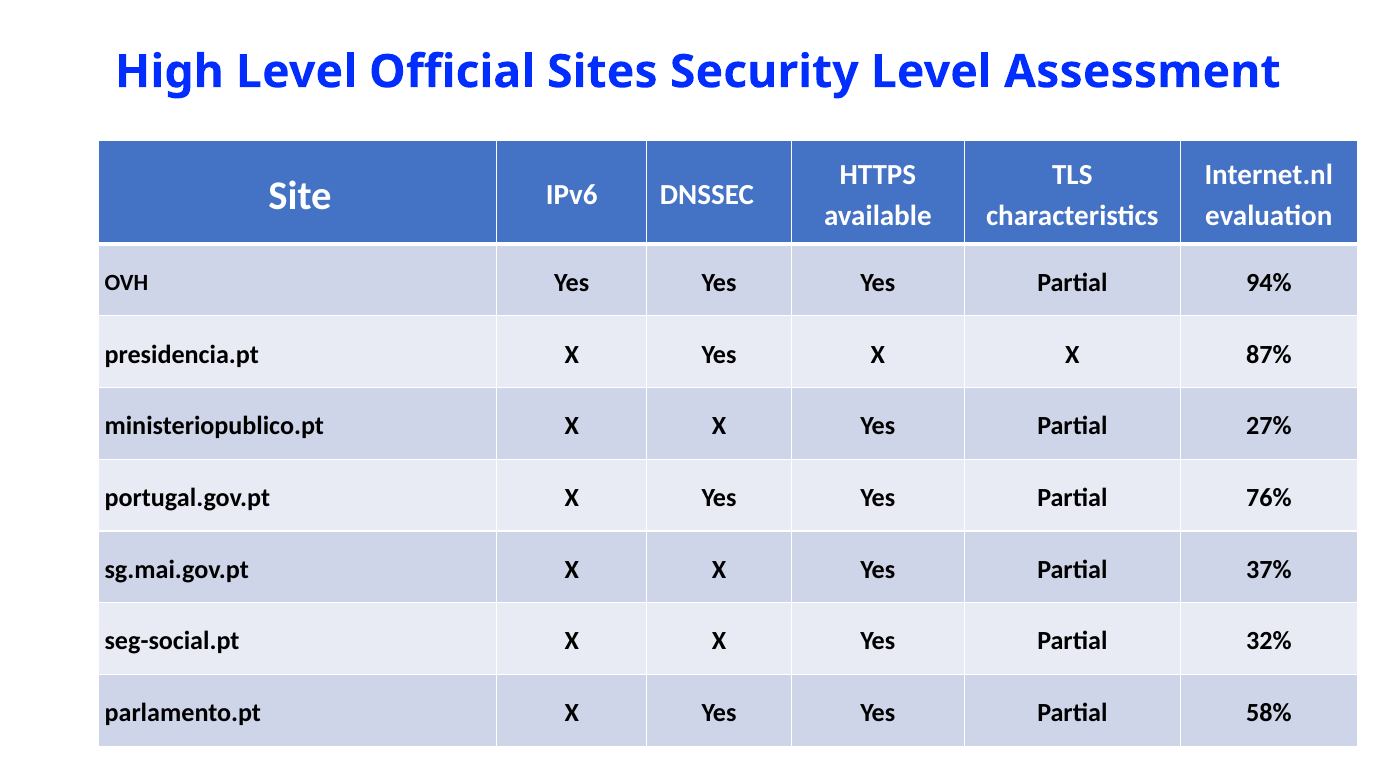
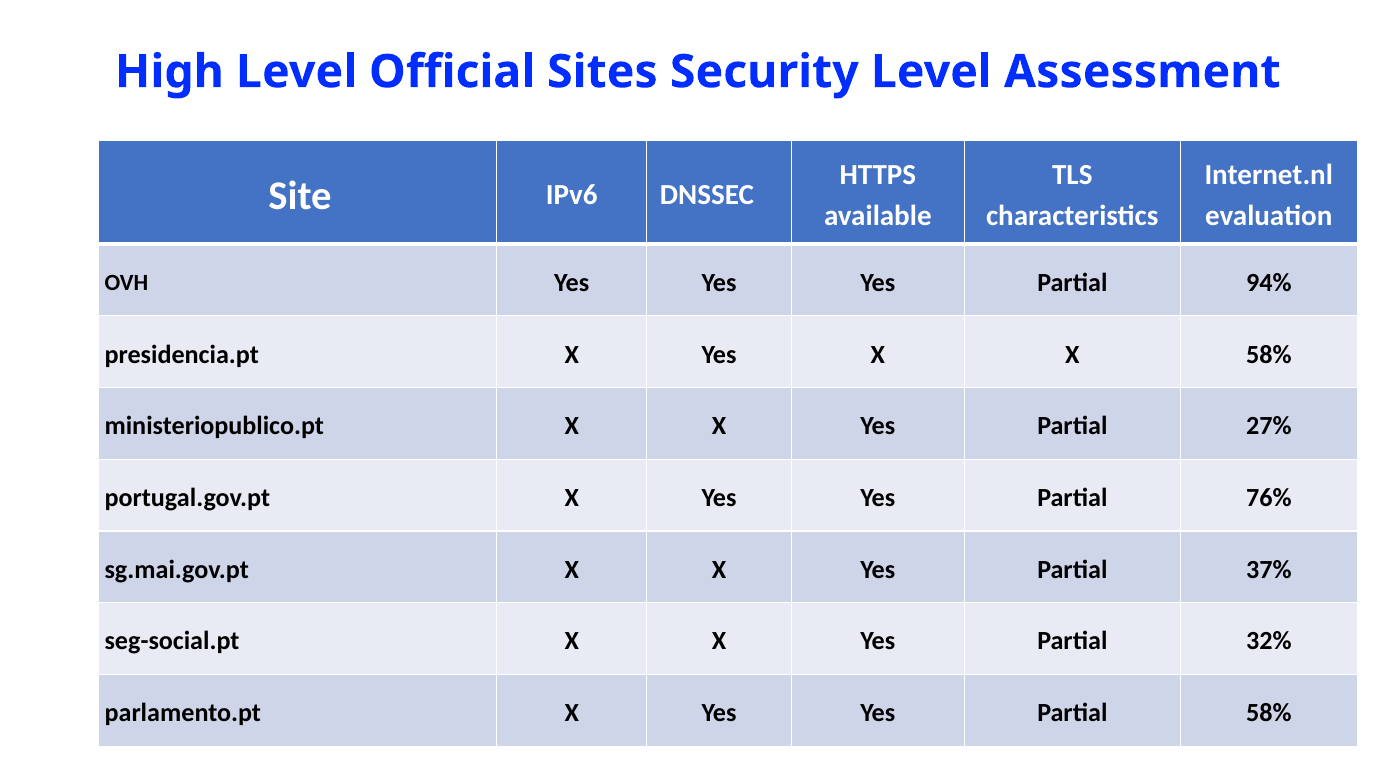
X 87%: 87% -> 58% (1269, 354)
